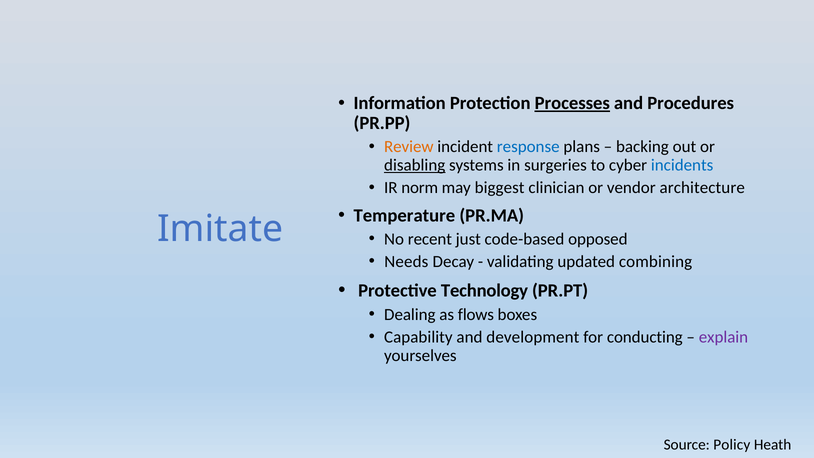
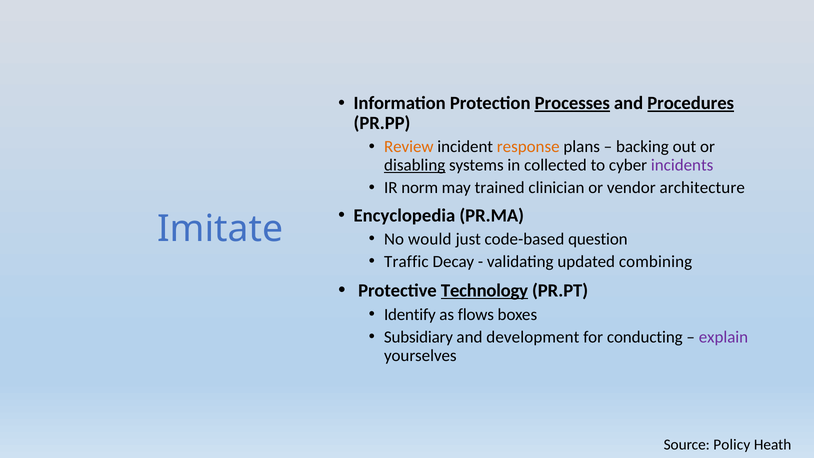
Procedures underline: none -> present (691, 103)
response colour: blue -> orange (528, 147)
surgeries: surgeries -> collected (555, 165)
incidents colour: blue -> purple (682, 165)
biggest: biggest -> trained (500, 188)
Temperature: Temperature -> Encyclopedia (404, 215)
recent: recent -> would (430, 239)
opposed: opposed -> question (598, 239)
Needs: Needs -> Traffic (406, 261)
Technology underline: none -> present (485, 291)
Dealing: Dealing -> Identify (410, 314)
Capability: Capability -> Subsidiary (418, 337)
